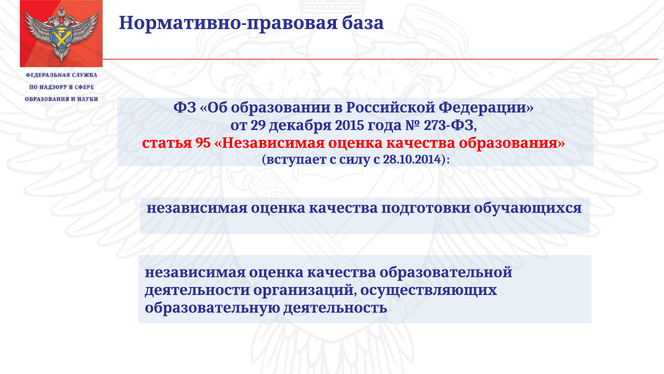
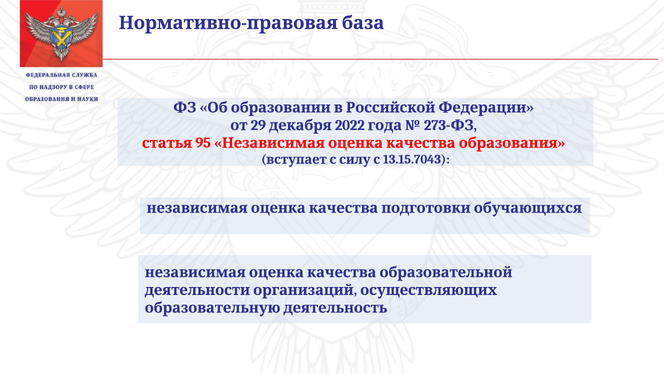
2015: 2015 -> 2022 (350, 125)
28.10.2014: 28.10.2014 -> 13.15.7043 (416, 159)
